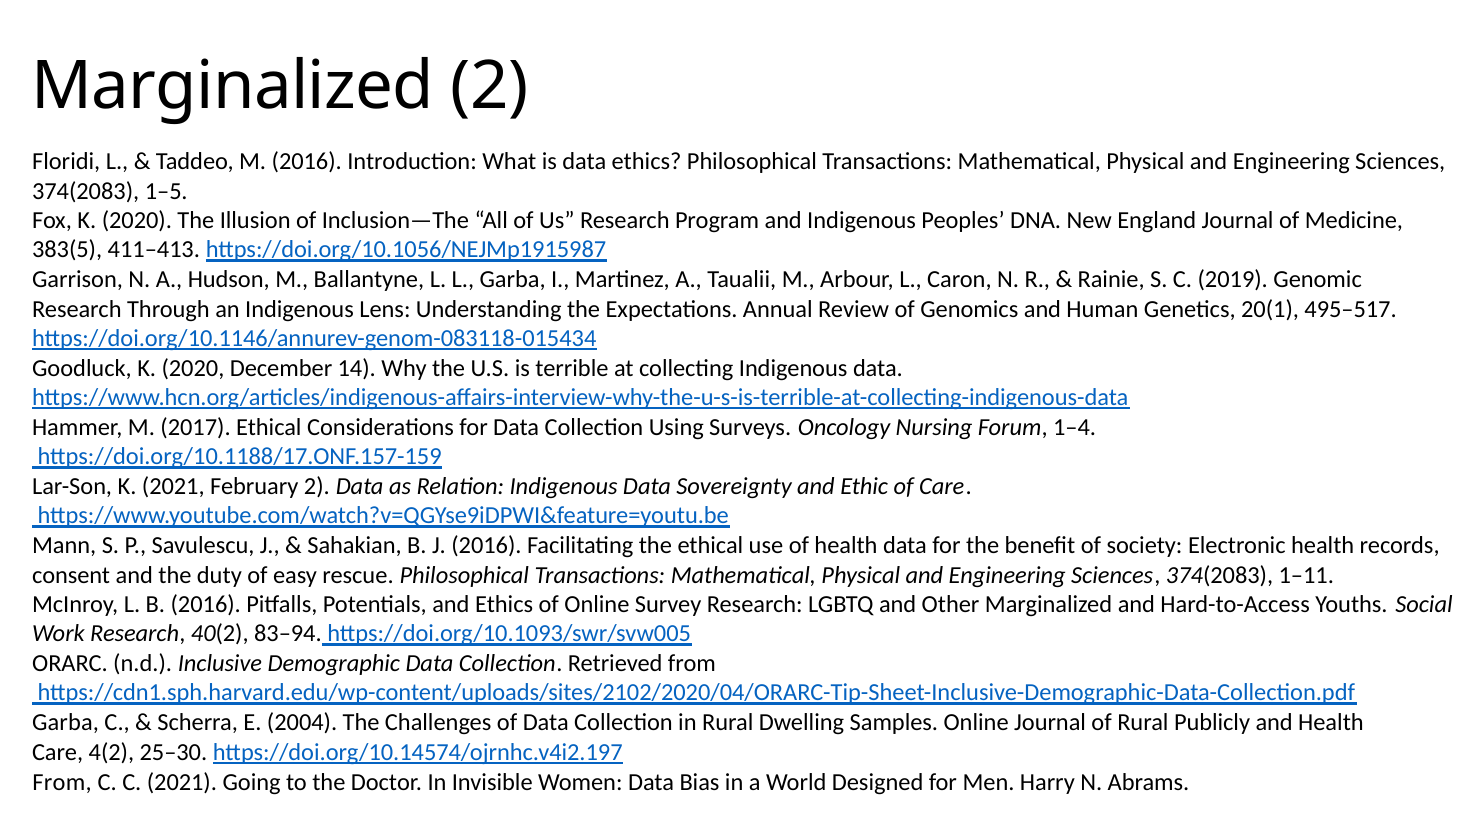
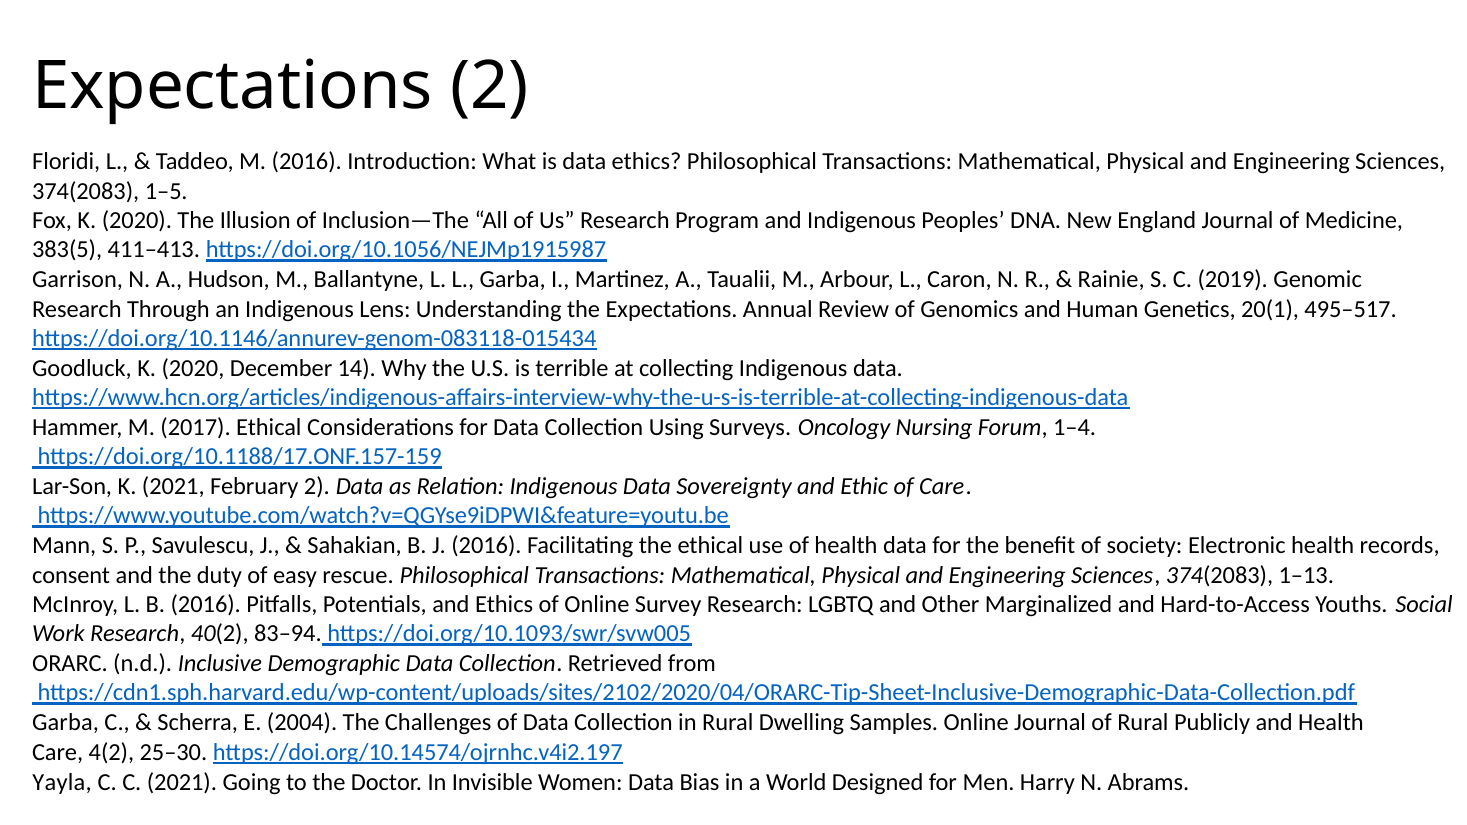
Marginalized: Marginalized -> Expectations (233, 87)
1–11: 1–11 -> 1–13 (1306, 575)
From: From -> Yayla (62, 782)
